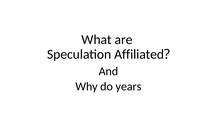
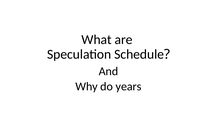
Affiliated: Affiliated -> Schedule (139, 54)
